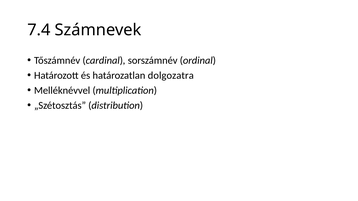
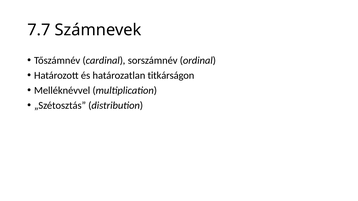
7.4: 7.4 -> 7.7 (39, 30)
dolgozatra: dolgozatra -> titkárságon (171, 76)
